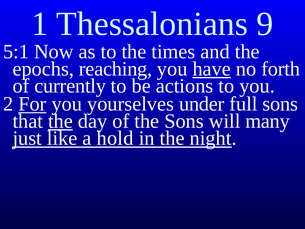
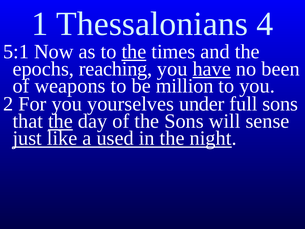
9: 9 -> 4 (265, 24)
the underline: none -> present (134, 52)
forth: forth -> been (281, 69)
currently: currently -> weapons (70, 86)
actions: actions -> million (185, 86)
For underline: present -> none (32, 104)
many: many -> sense (268, 121)
hold: hold -> used (115, 138)
